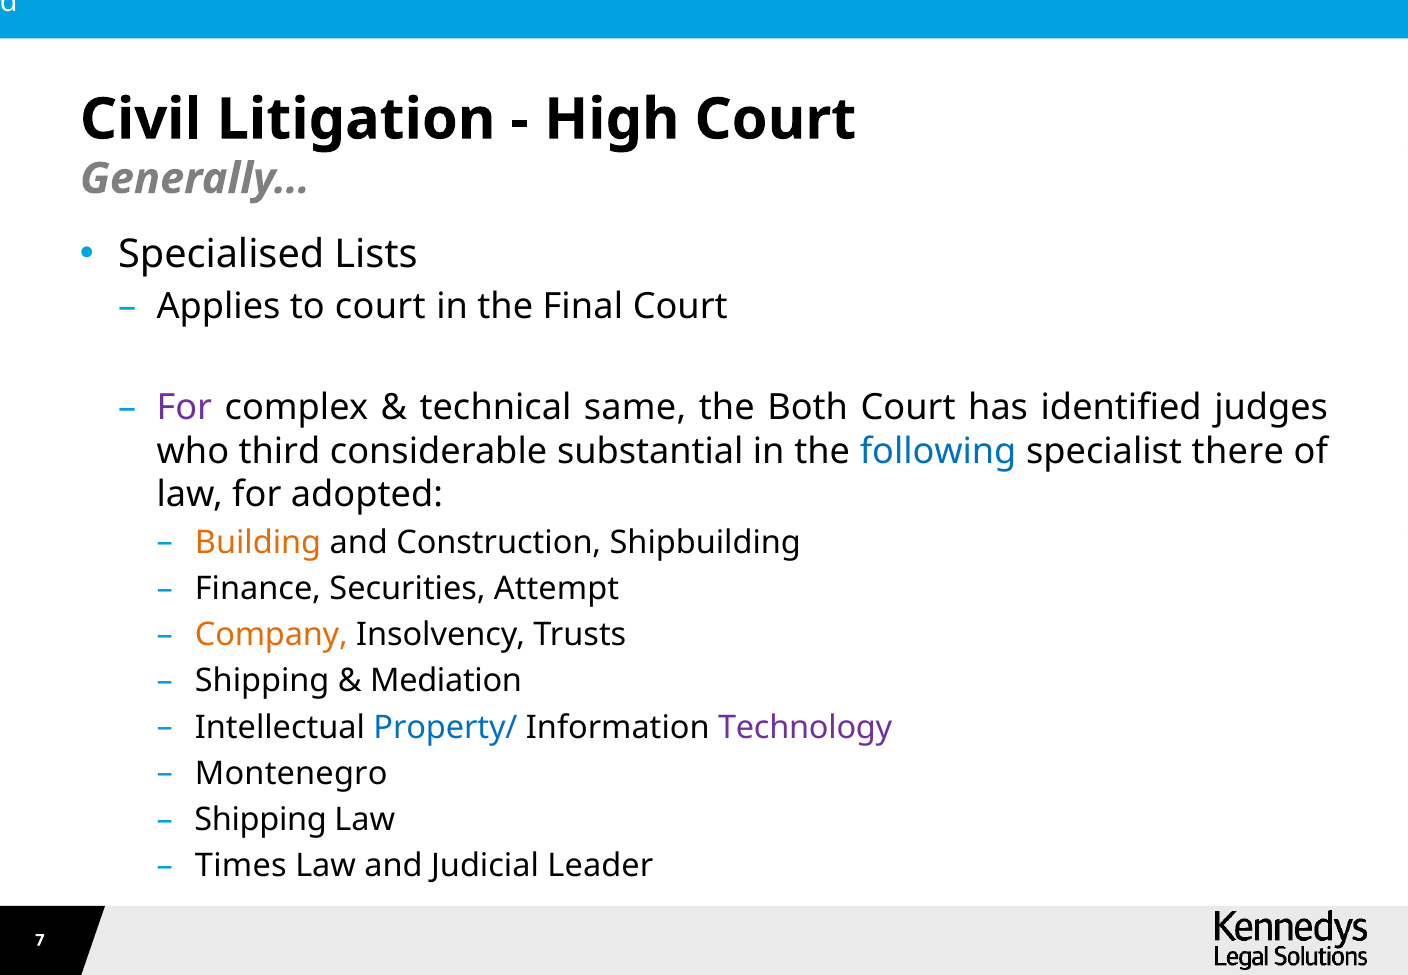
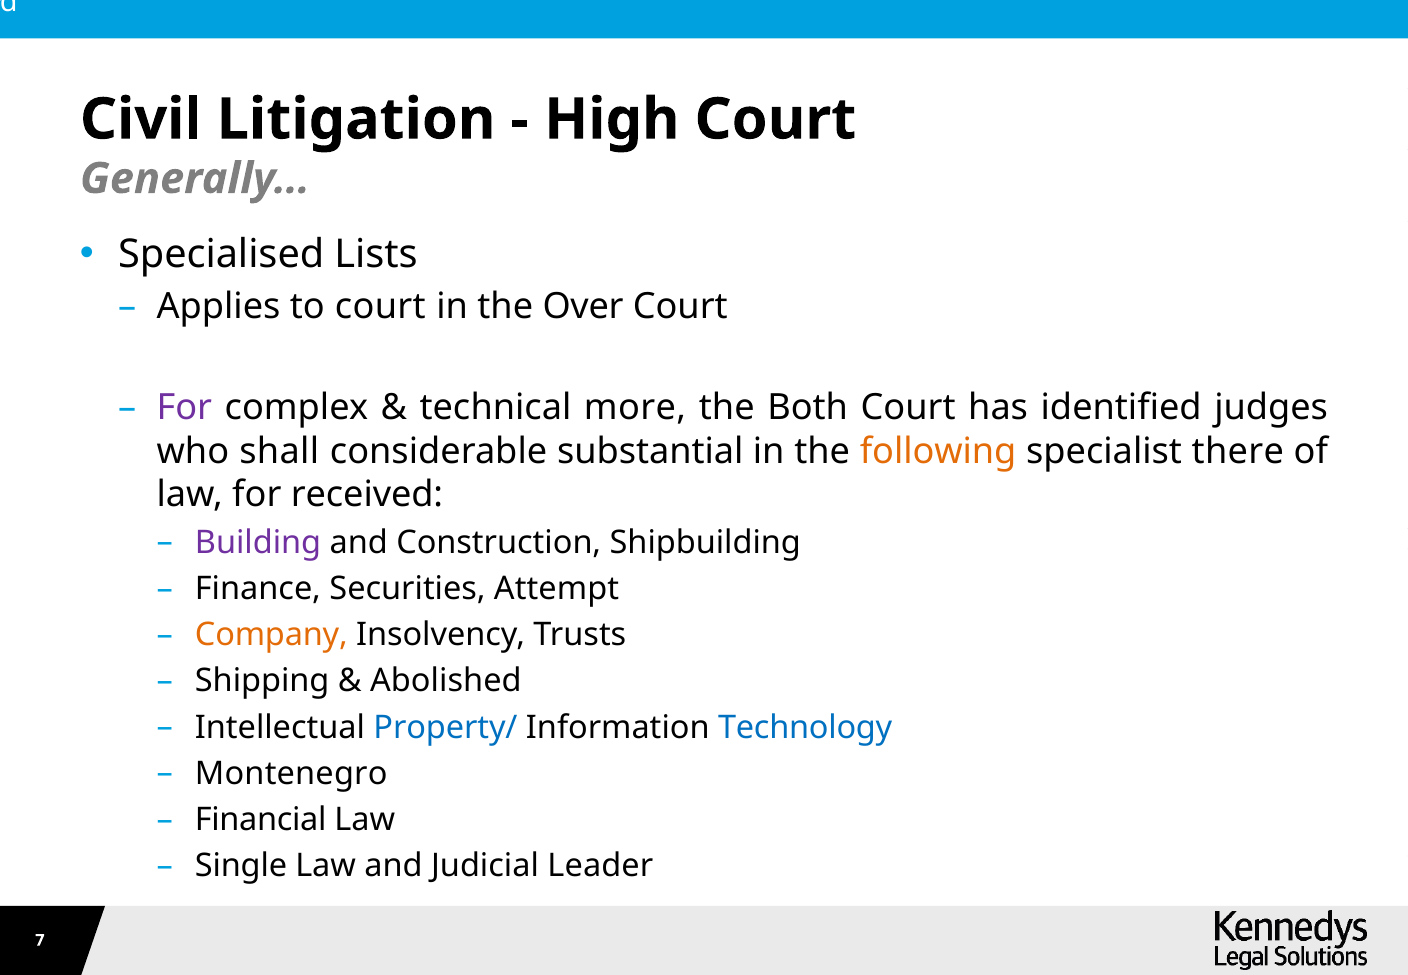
Final: Final -> Over (583, 307)
same: same -> more (635, 408)
third: third -> shall (279, 451)
following colour: blue -> orange (938, 451)
adopted: adopted -> received (367, 494)
Building colour: orange -> purple (258, 542)
Mediation: Mediation -> Abolished (446, 681)
Technology colour: purple -> blue (805, 727)
Shipping: Shipping -> Financial (261, 820)
Times: Times -> Single (241, 866)
